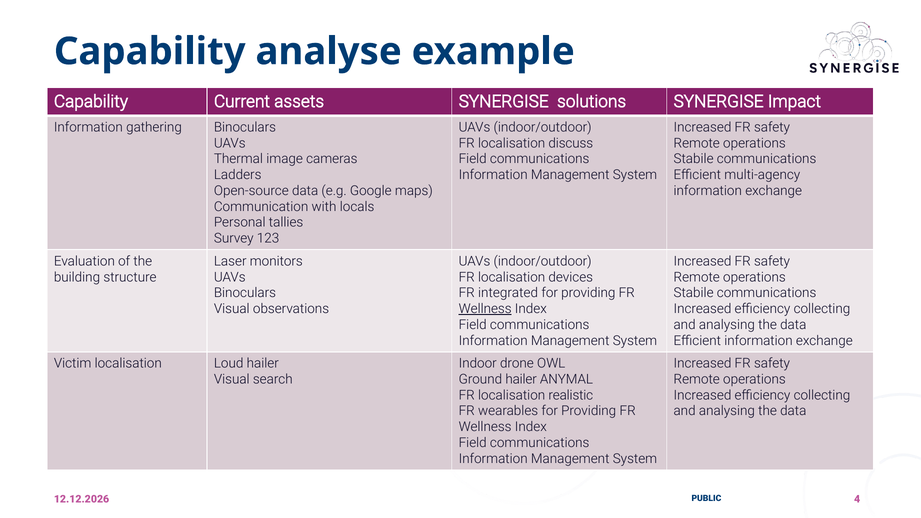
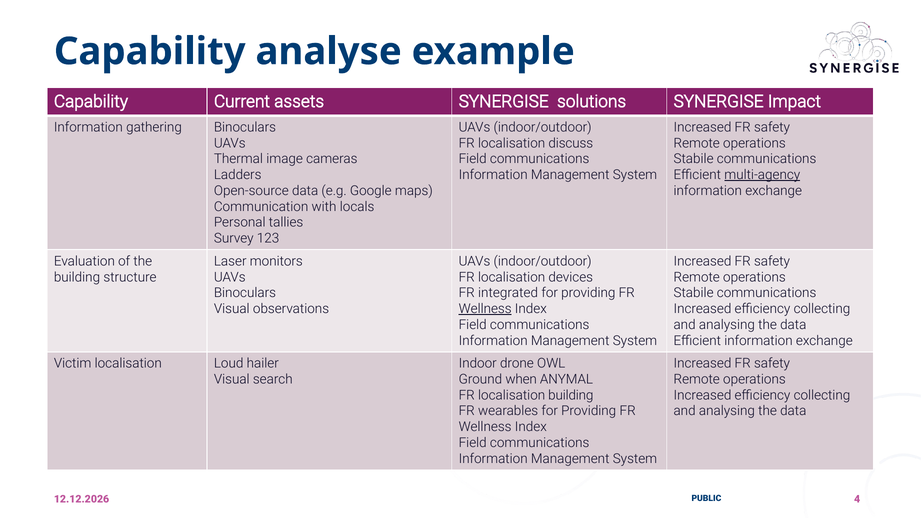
multi-agency underline: none -> present (762, 175)
Ground hailer: hailer -> when (521, 379)
localisation realistic: realistic -> building (571, 395)
